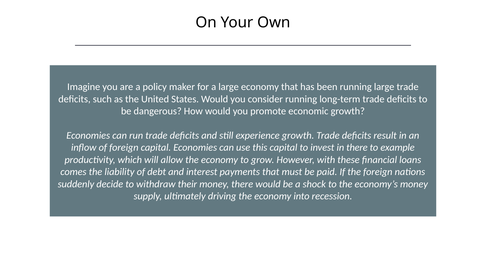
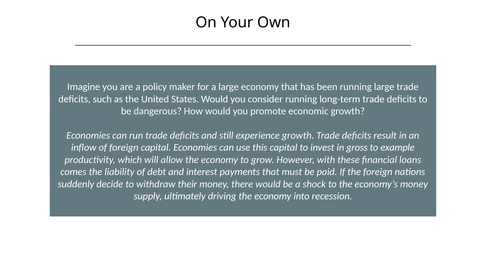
in there: there -> gross (357, 148)
